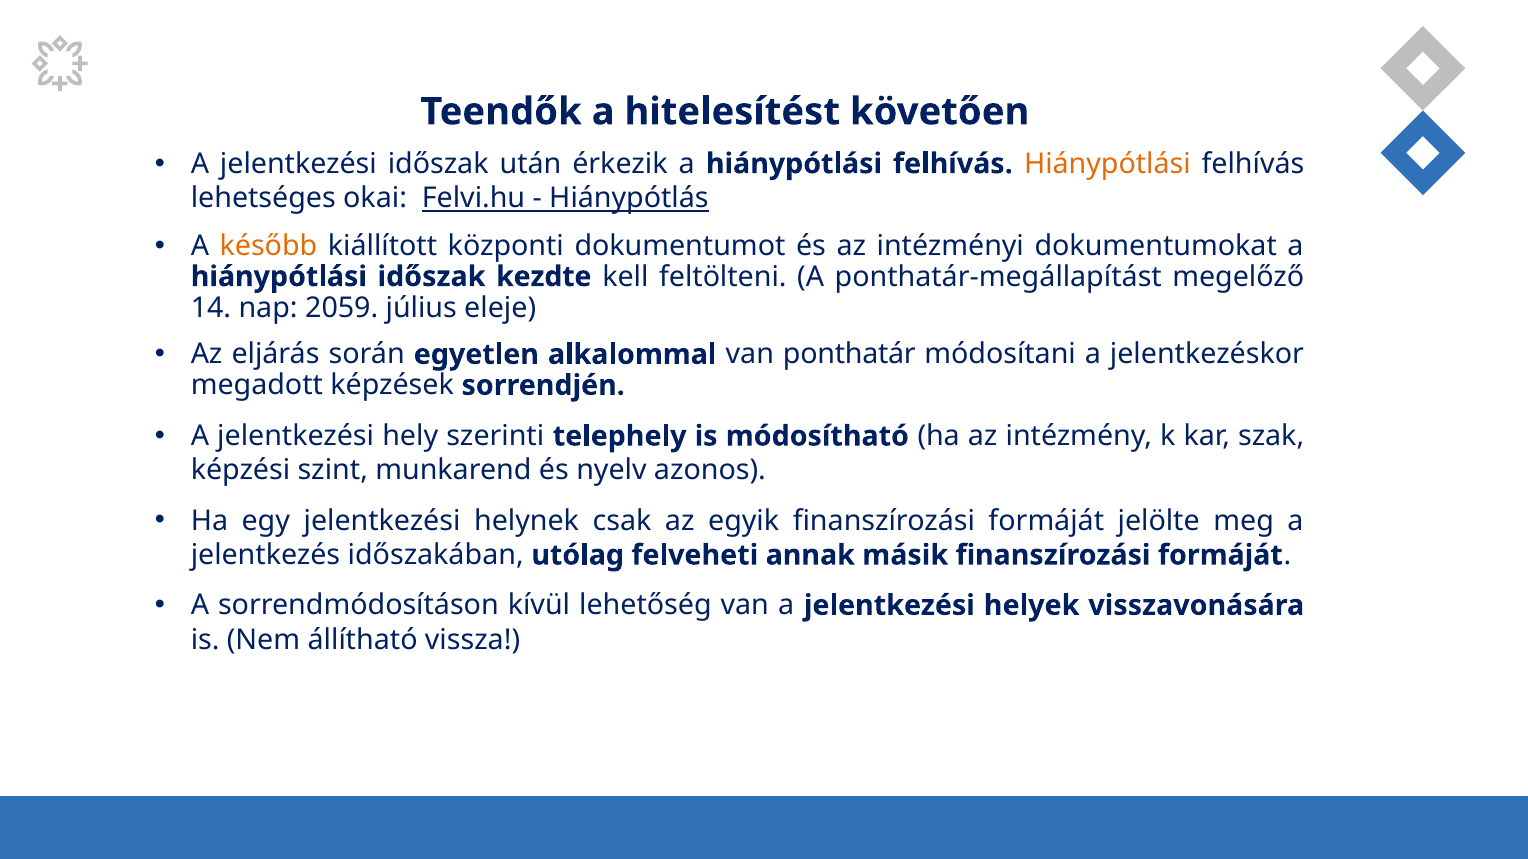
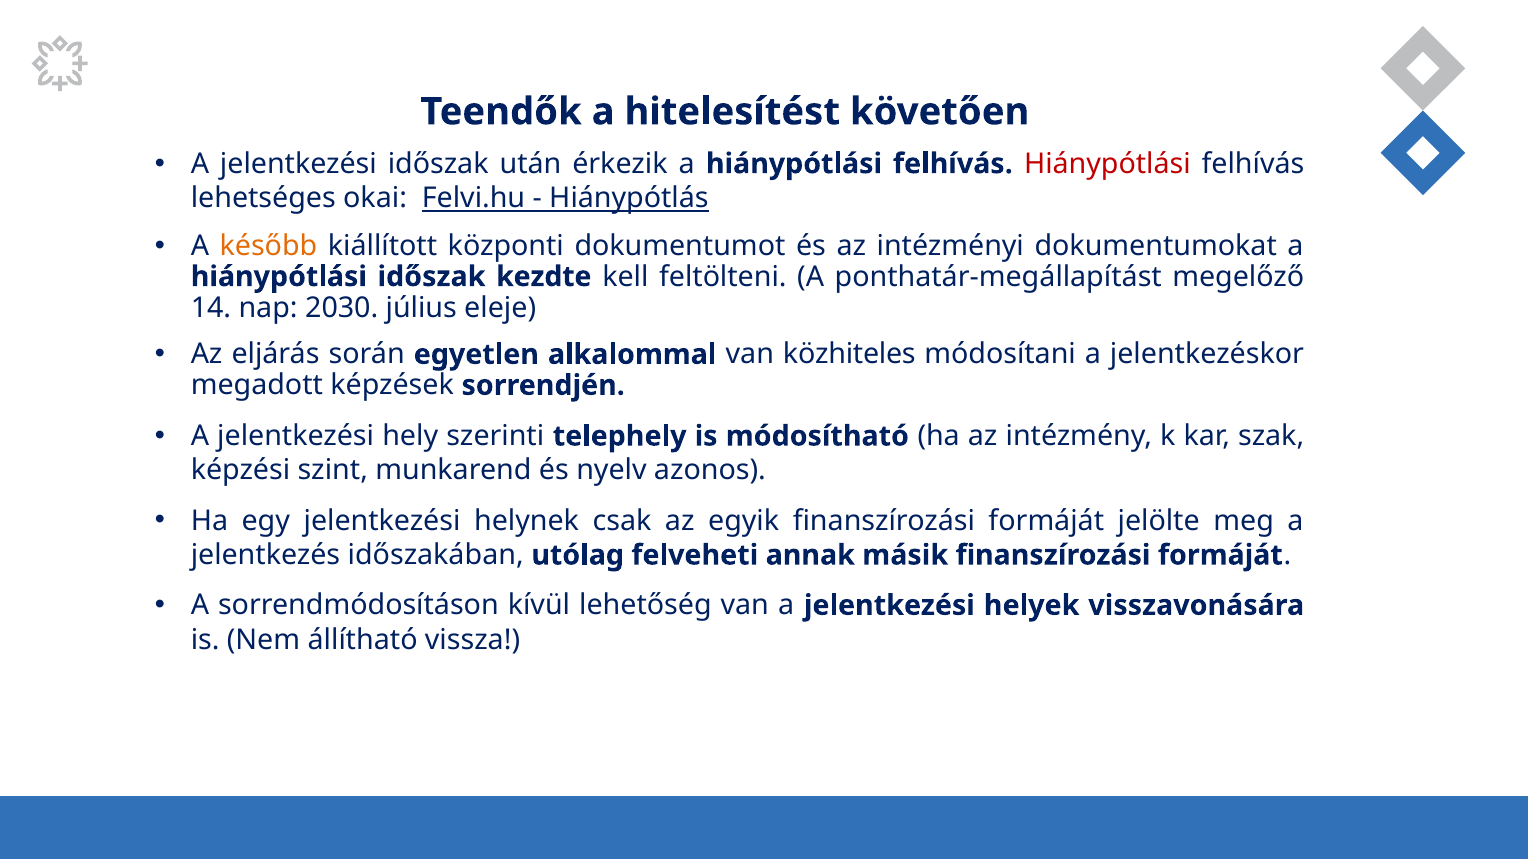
Hiánypótlási colour: orange -> red (1107, 164)
2059: 2059 -> 2030 (342, 308)
ponthatár: ponthatár -> közhiteles (849, 355)
